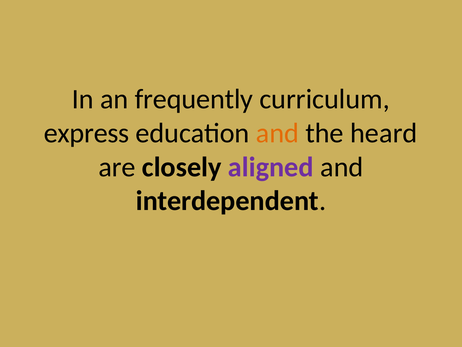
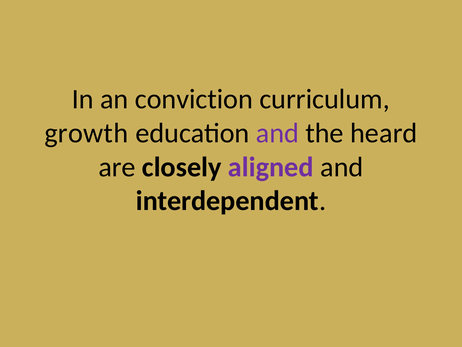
frequently: frequently -> conviction (194, 99)
express: express -> growth (86, 133)
and colour: orange -> purple (277, 133)
